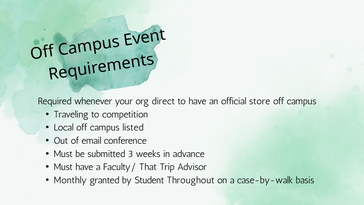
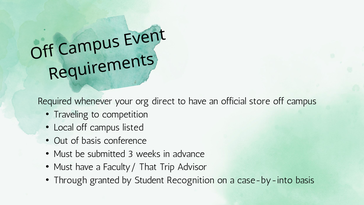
of email: email -> basis (91, 141)
Monthly: Monthly -> Through (70, 180)
Throughout: Throughout -> Recognition (191, 180)
case-by-walk: case-by-walk -> case-by-into (265, 180)
